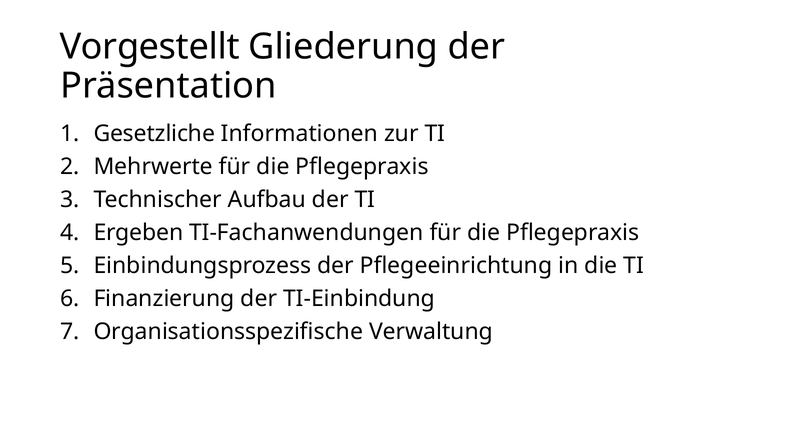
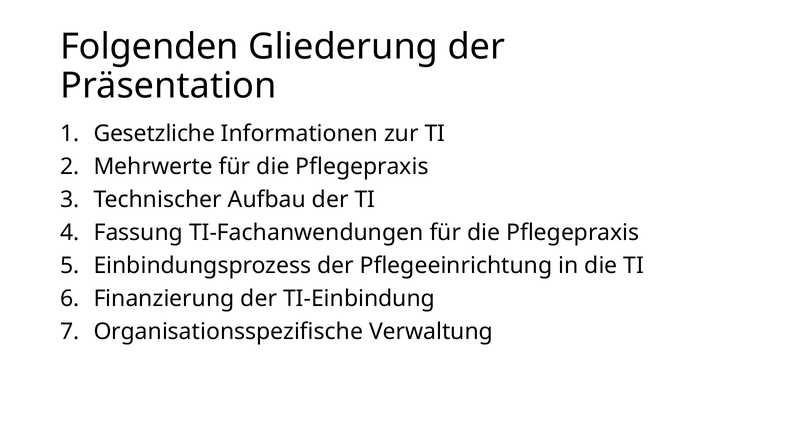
Vorgestellt: Vorgestellt -> Folgenden (150, 47)
Ergeben: Ergeben -> Fassung (138, 233)
